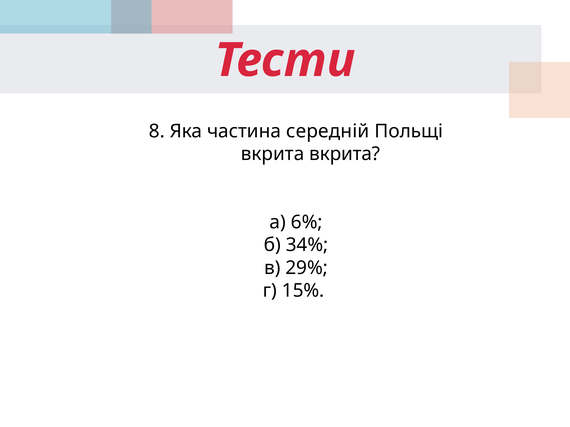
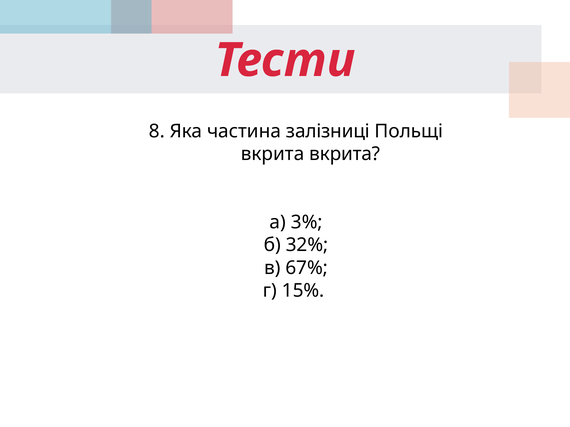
середній: середній -> залізниці (328, 131)
6%: 6% -> 3% (307, 222)
34%: 34% -> 32% (307, 245)
29%: 29% -> 67% (307, 268)
